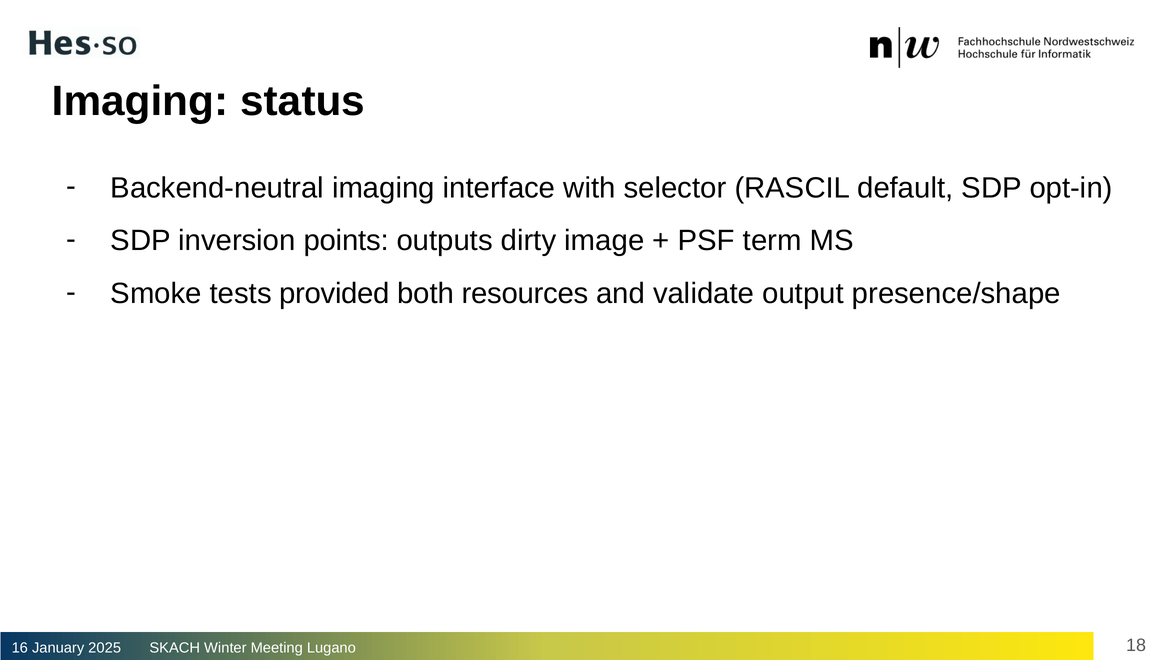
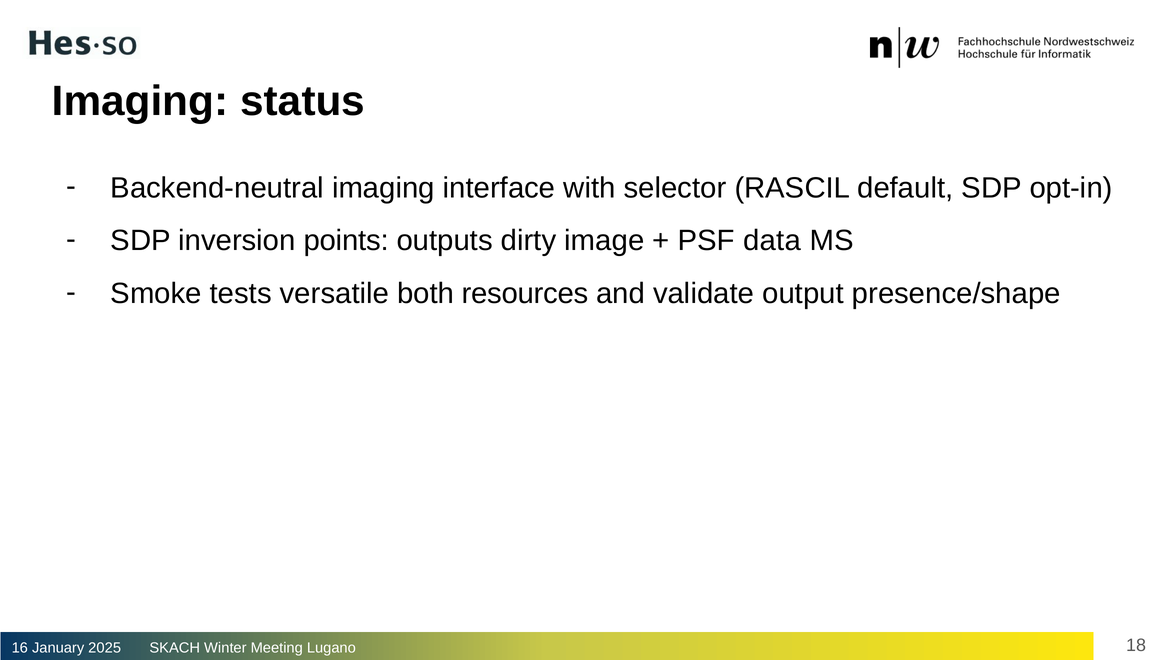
term: term -> data (772, 241)
provided: provided -> versatile (334, 294)
